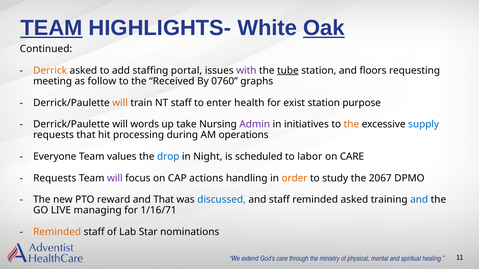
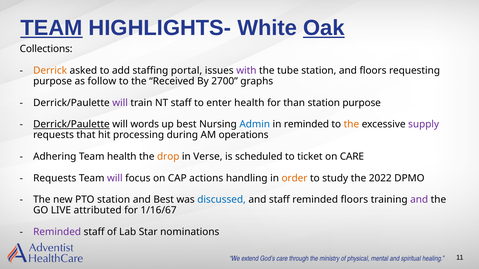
Continued: Continued -> Collections (46, 49)
tube underline: present -> none (288, 71)
meeting: meeting -> purpose (53, 81)
0760: 0760 -> 2700 (225, 81)
will colour: orange -> purple (120, 103)
exist: exist -> than (294, 103)
Derrick/Paulette underline: none -> present (71, 124)
up take: take -> best (186, 124)
Admin colour: purple -> blue (255, 124)
in initiatives: initiatives -> reminded (306, 124)
supply colour: blue -> purple (424, 124)
Everyone: Everyone -> Adhering (55, 157)
Team values: values -> health (122, 157)
drop colour: blue -> orange (168, 157)
Night: Night -> Verse (208, 157)
labor: labor -> ticket (310, 157)
2067: 2067 -> 2022 (380, 178)
PTO reward: reward -> station (114, 200)
and That: That -> Best (164, 200)
reminded asked: asked -> floors (354, 200)
and colour: blue -> purple (419, 200)
managing: managing -> attributed (98, 211)
1/16/71: 1/16/71 -> 1/16/67 (159, 211)
Reminded colour: orange -> purple (57, 232)
